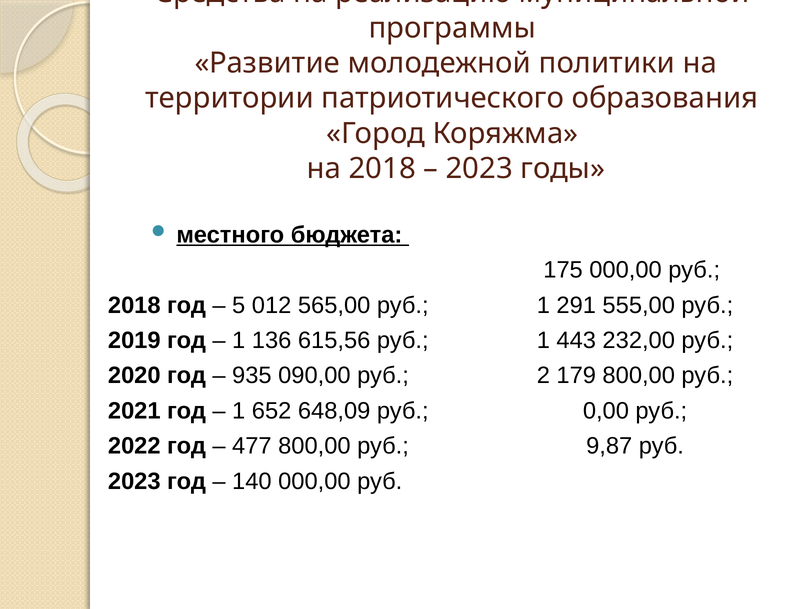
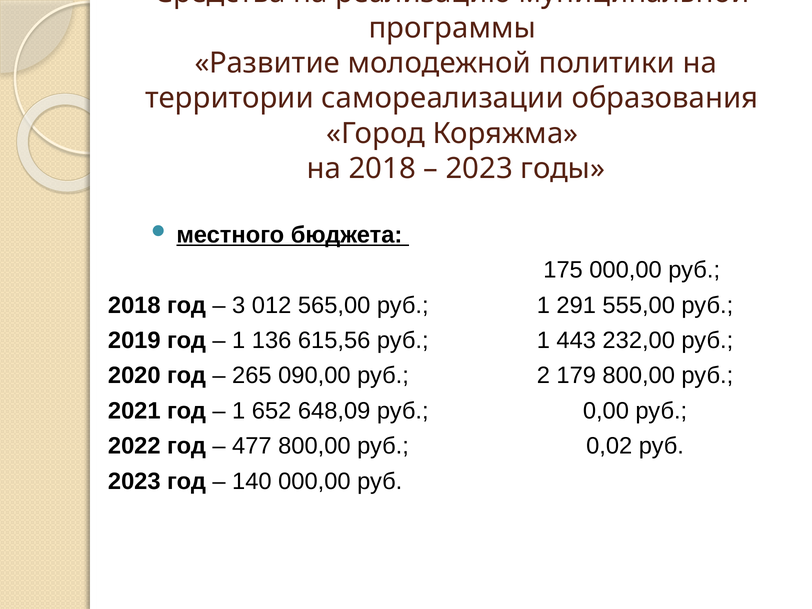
патриотического: патриотического -> самореализации (443, 98)
5: 5 -> 3 (239, 305)
935: 935 -> 265 (252, 376)
9,87: 9,87 -> 0,02 (609, 446)
